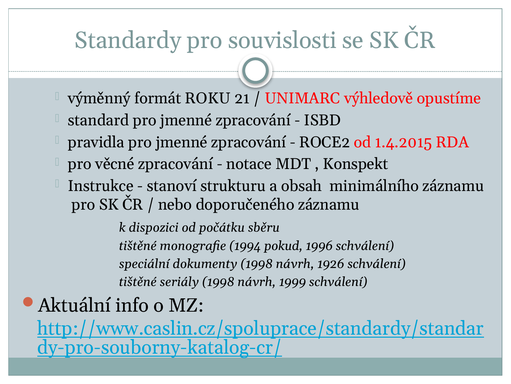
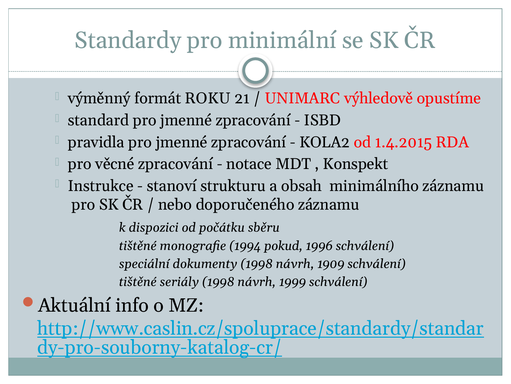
souvislosti: souvislosti -> minimální (282, 40)
ROCE2: ROCE2 -> KOLA2 (325, 142)
1926: 1926 -> 1909 (331, 263)
